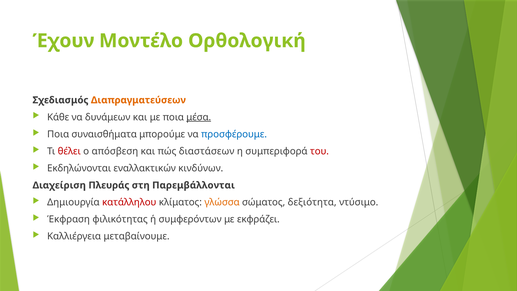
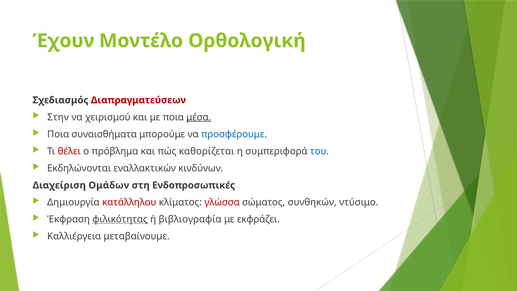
Διαπραγματεύσεων colour: orange -> red (138, 100)
Κάθε: Κάθε -> Στην (58, 117)
δυνάμεων: δυνάμεων -> χειρισμού (108, 117)
απόσβεση: απόσβεση -> πρόβλημα (115, 151)
διαστάσεων: διαστάσεων -> καθορίζεται (207, 151)
του colour: red -> blue (320, 151)
Πλευράς: Πλευράς -> Ομάδων (109, 185)
Παρεμβάλλονται: Παρεμβάλλονται -> Ενδοπροσωπικές (194, 185)
γλώσσα colour: orange -> red (222, 202)
δεξιότητα: δεξιότητα -> συνθηκών (312, 202)
φιλικότητας underline: none -> present (120, 219)
συμφερόντων: συμφερόντων -> βιβλιογραφία (190, 219)
